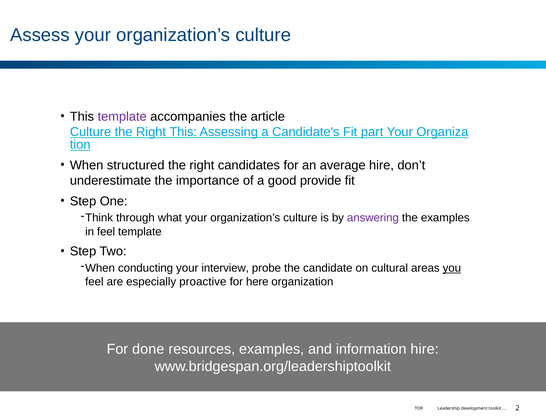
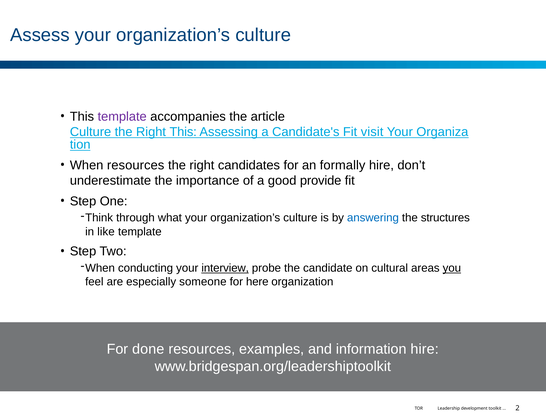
part: part -> visit (372, 132)
When structured: structured -> resources (136, 165)
average: average -> formally (343, 165)
answering colour: purple -> blue (373, 218)
the examples: examples -> structures (445, 218)
in feel: feel -> like (106, 232)
interview underline: none -> present (225, 268)
proactive: proactive -> someone (203, 282)
